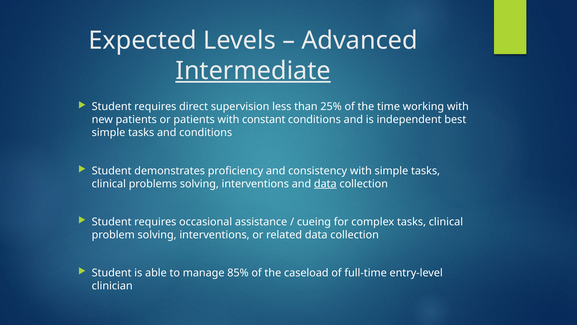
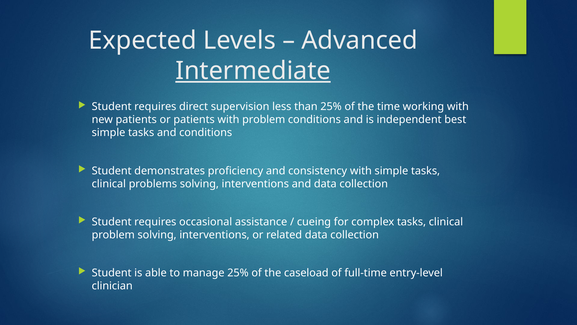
with constant: constant -> problem (264, 120)
data underline: present -> none (325, 184)
manage 85%: 85% -> 25% (238, 272)
